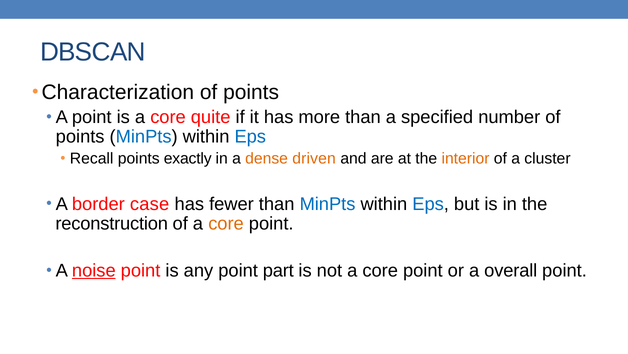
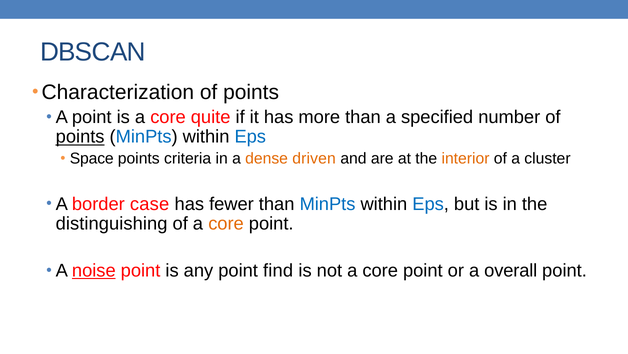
points underline: none -> present (80, 137)
Recall: Recall -> Space (92, 158)
exactly: exactly -> criteria (188, 158)
reconstruction: reconstruction -> distinguishing (112, 223)
part: part -> find (278, 270)
